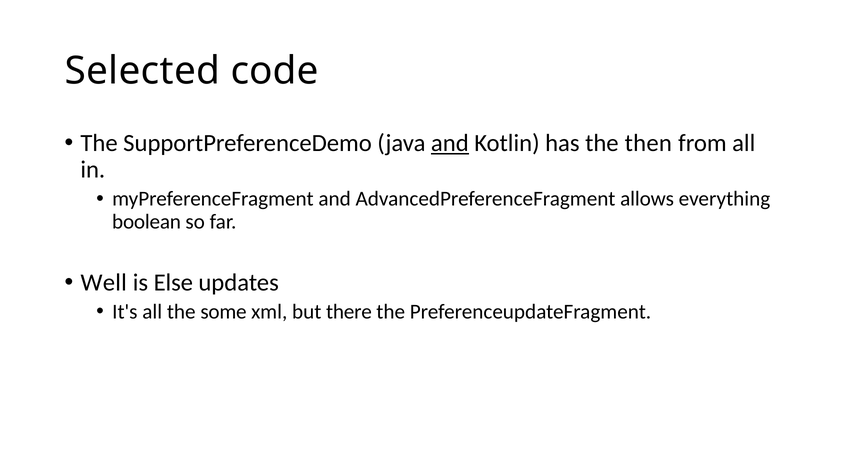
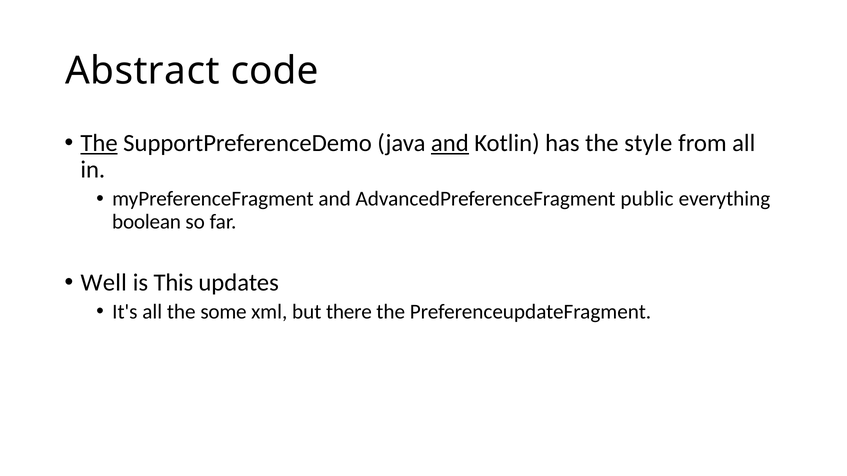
Selected: Selected -> Abstract (142, 71)
The underline: none -> present (99, 143)
then: then -> style (648, 143)
allows: allows -> public (647, 199)
Else: Else -> This (173, 283)
